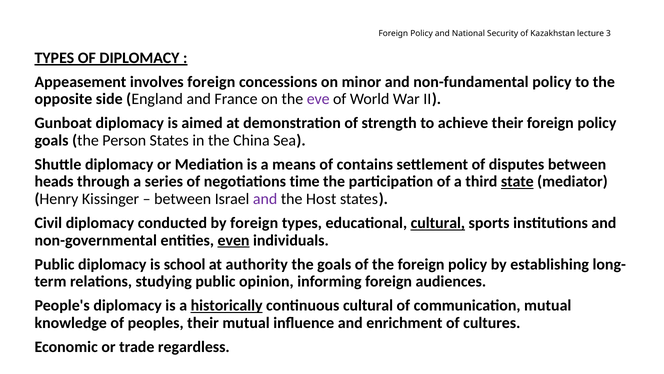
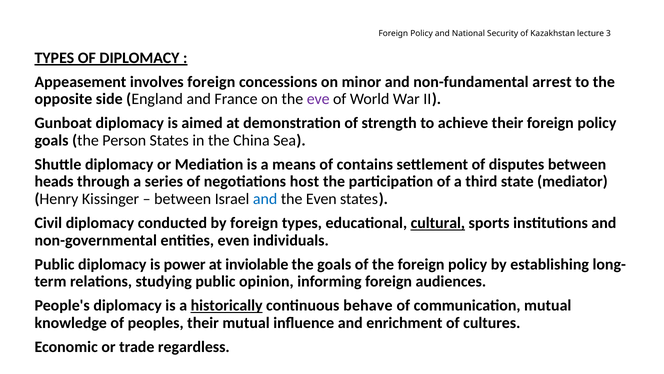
non-fundamental policy: policy -> arrest (552, 82)
time: time -> host (304, 181)
state underline: present -> none (517, 181)
and colour: purple -> blue (265, 199)
the Host: Host -> Even (321, 199)
even underline: present -> none (234, 240)
school: school -> power (185, 264)
authority: authority -> inviolable (257, 264)
continuous cultural: cultural -> behave (368, 305)
